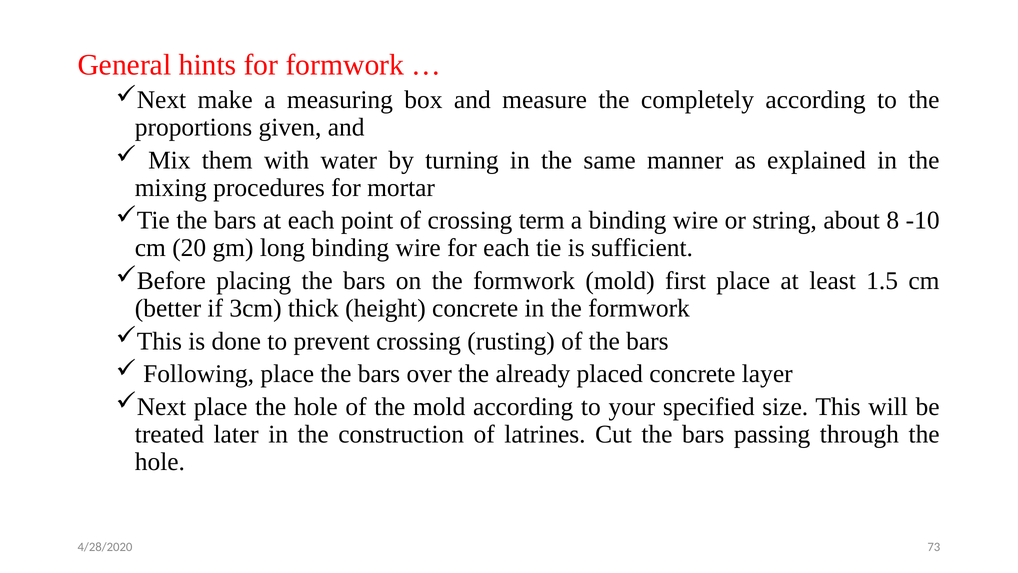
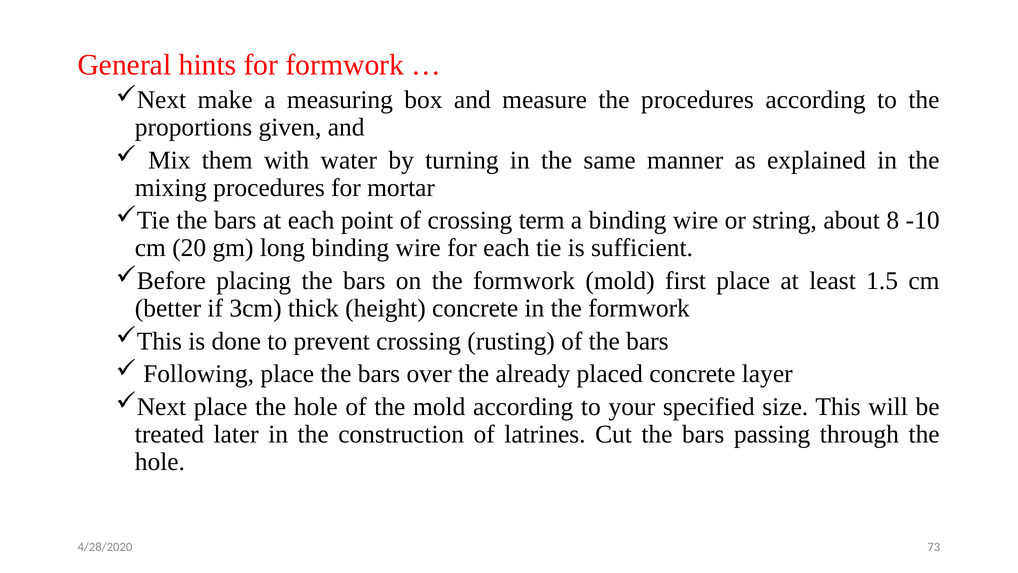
the completely: completely -> procedures (697, 100)
